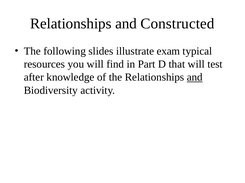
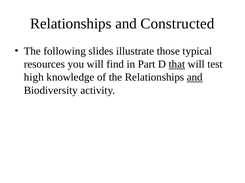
exam: exam -> those (168, 51)
that underline: none -> present (177, 64)
after: after -> high (34, 78)
